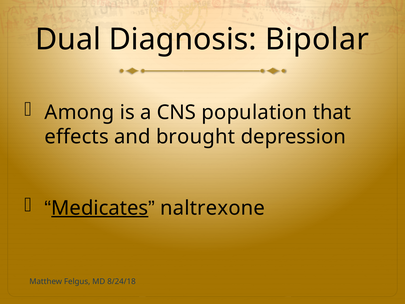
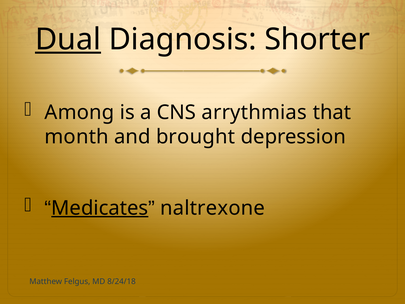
Dual underline: none -> present (68, 40)
Bipolar: Bipolar -> Shorter (317, 40)
population: population -> arrythmias (254, 112)
effects: effects -> month (77, 137)
